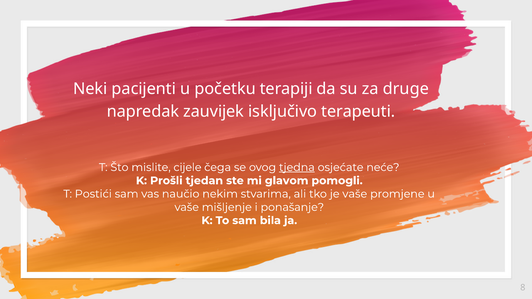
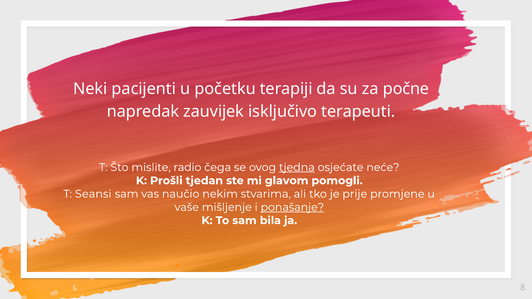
druge: druge -> počne (406, 89)
cijele: cijele -> radio (187, 167)
Postići: Postići -> Seansi (93, 194)
je vaše: vaše -> prije (355, 194)
ponašanje underline: none -> present (292, 207)
